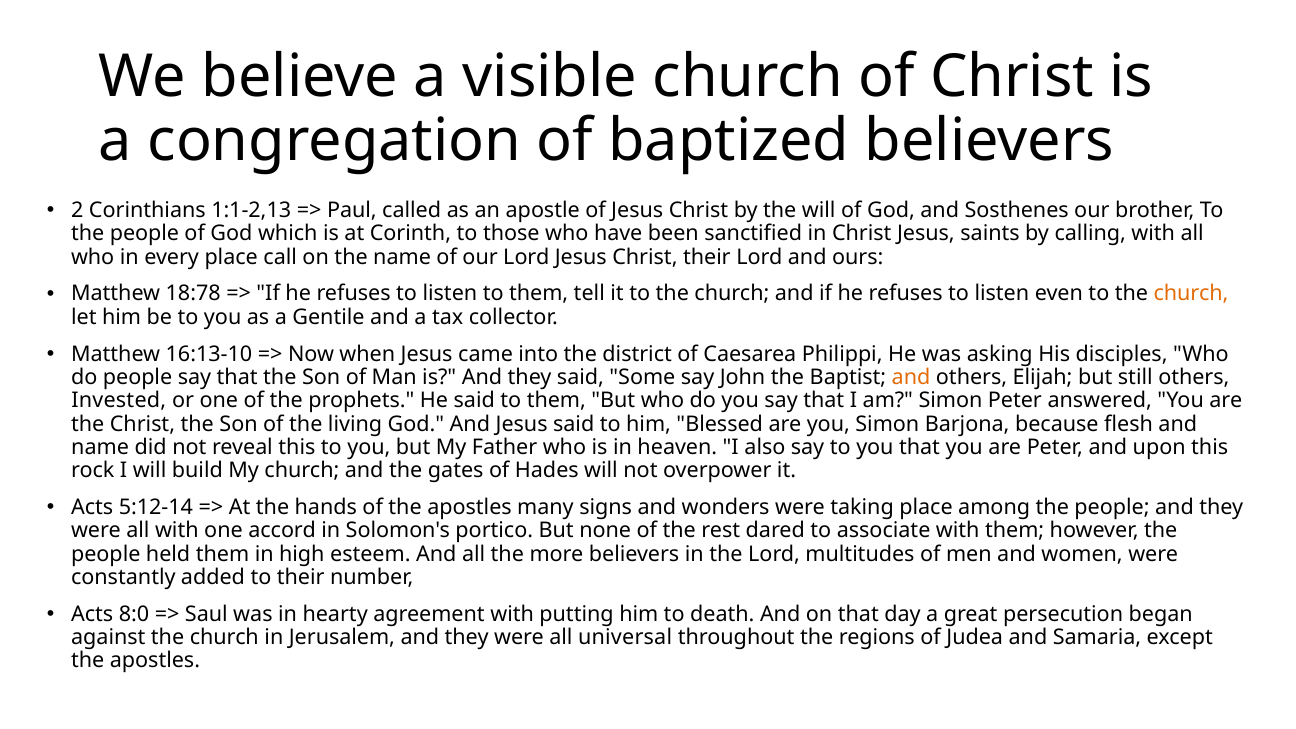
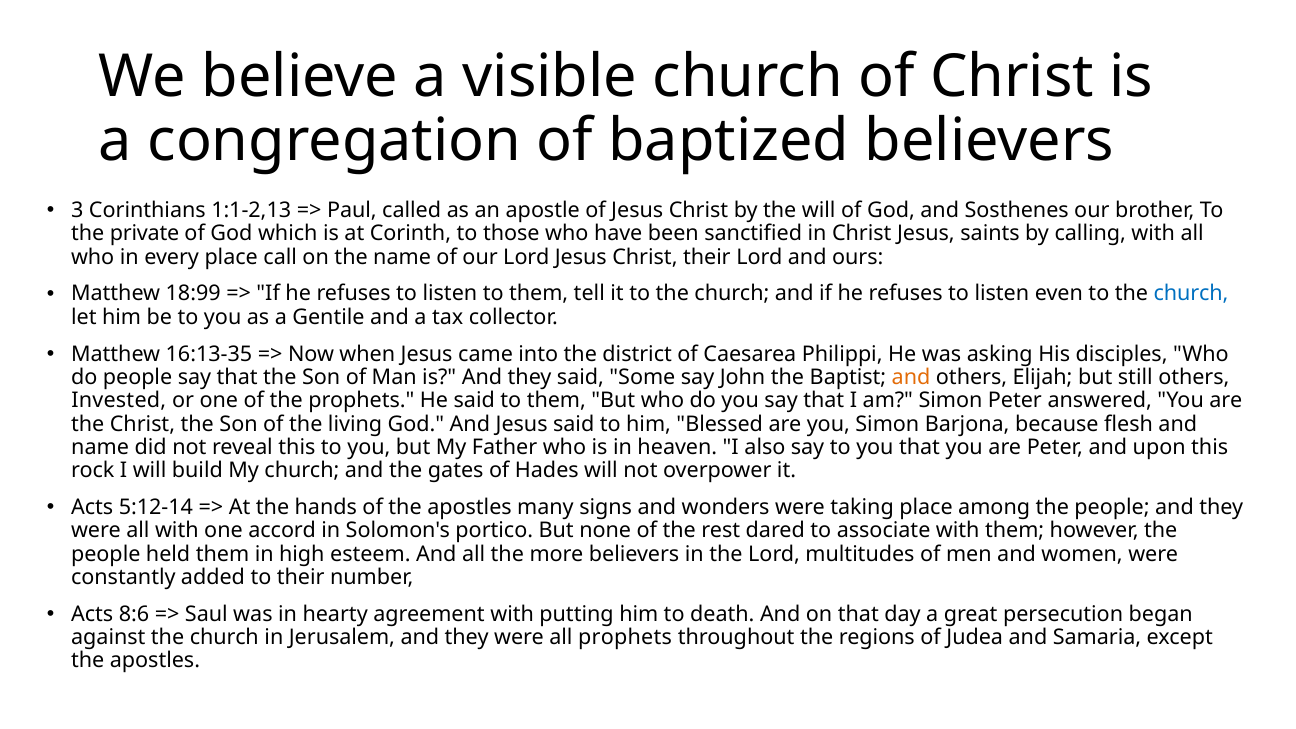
2: 2 -> 3 (77, 210)
people: people -> private (145, 234)
18:78: 18:78 -> 18:99 (193, 294)
church colour: orange -> blue (1191, 294)
16:13-10: 16:13-10 -> 16:13-35 (209, 354)
8:0: 8:0 -> 8:6 (134, 614)
all universal: universal -> prophets (625, 637)
